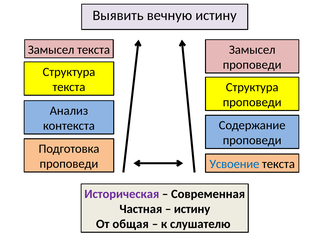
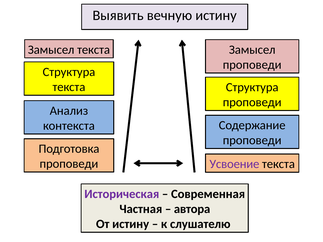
Усвоение colour: blue -> purple (234, 164)
истину: истину -> автора (192, 209)
От общая: общая -> истину (131, 224)
